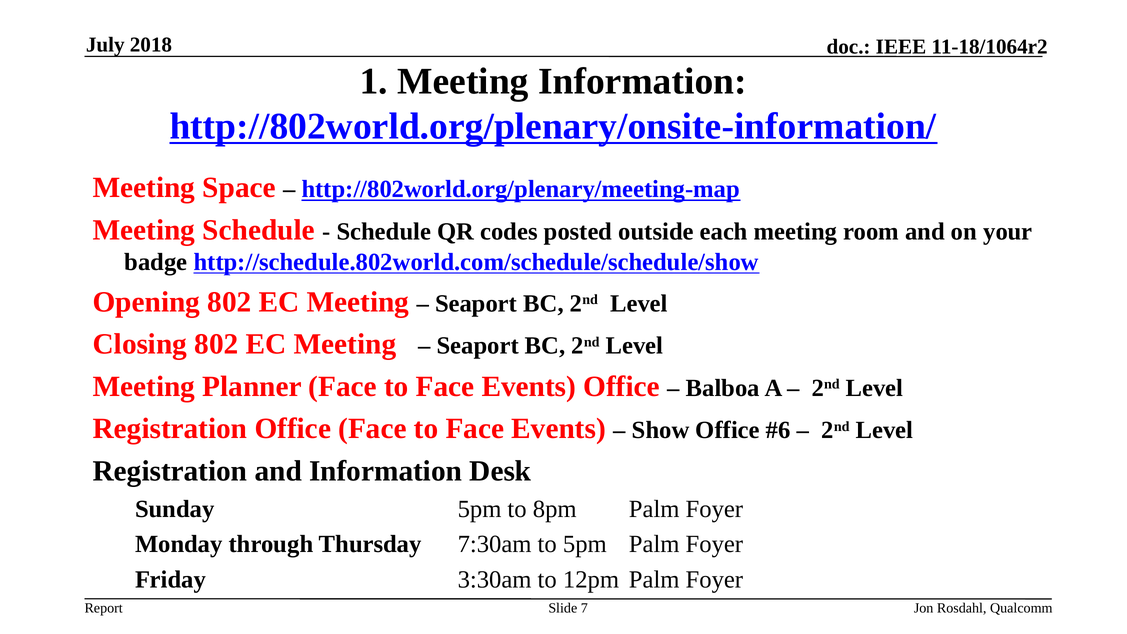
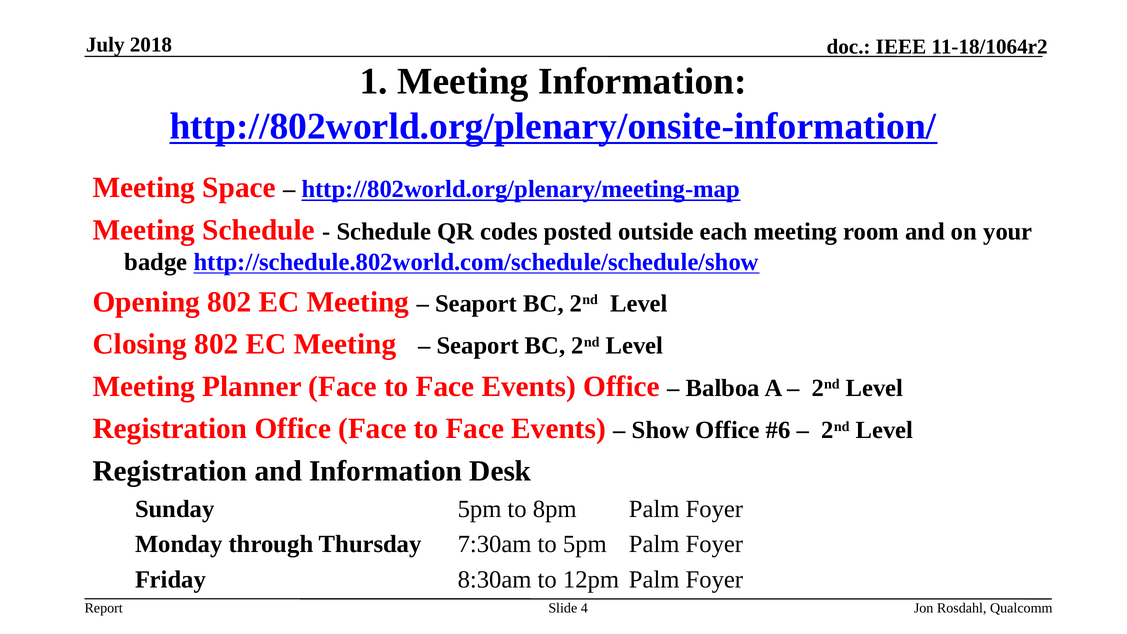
3:30am: 3:30am -> 8:30am (495, 580)
7: 7 -> 4 (584, 608)
